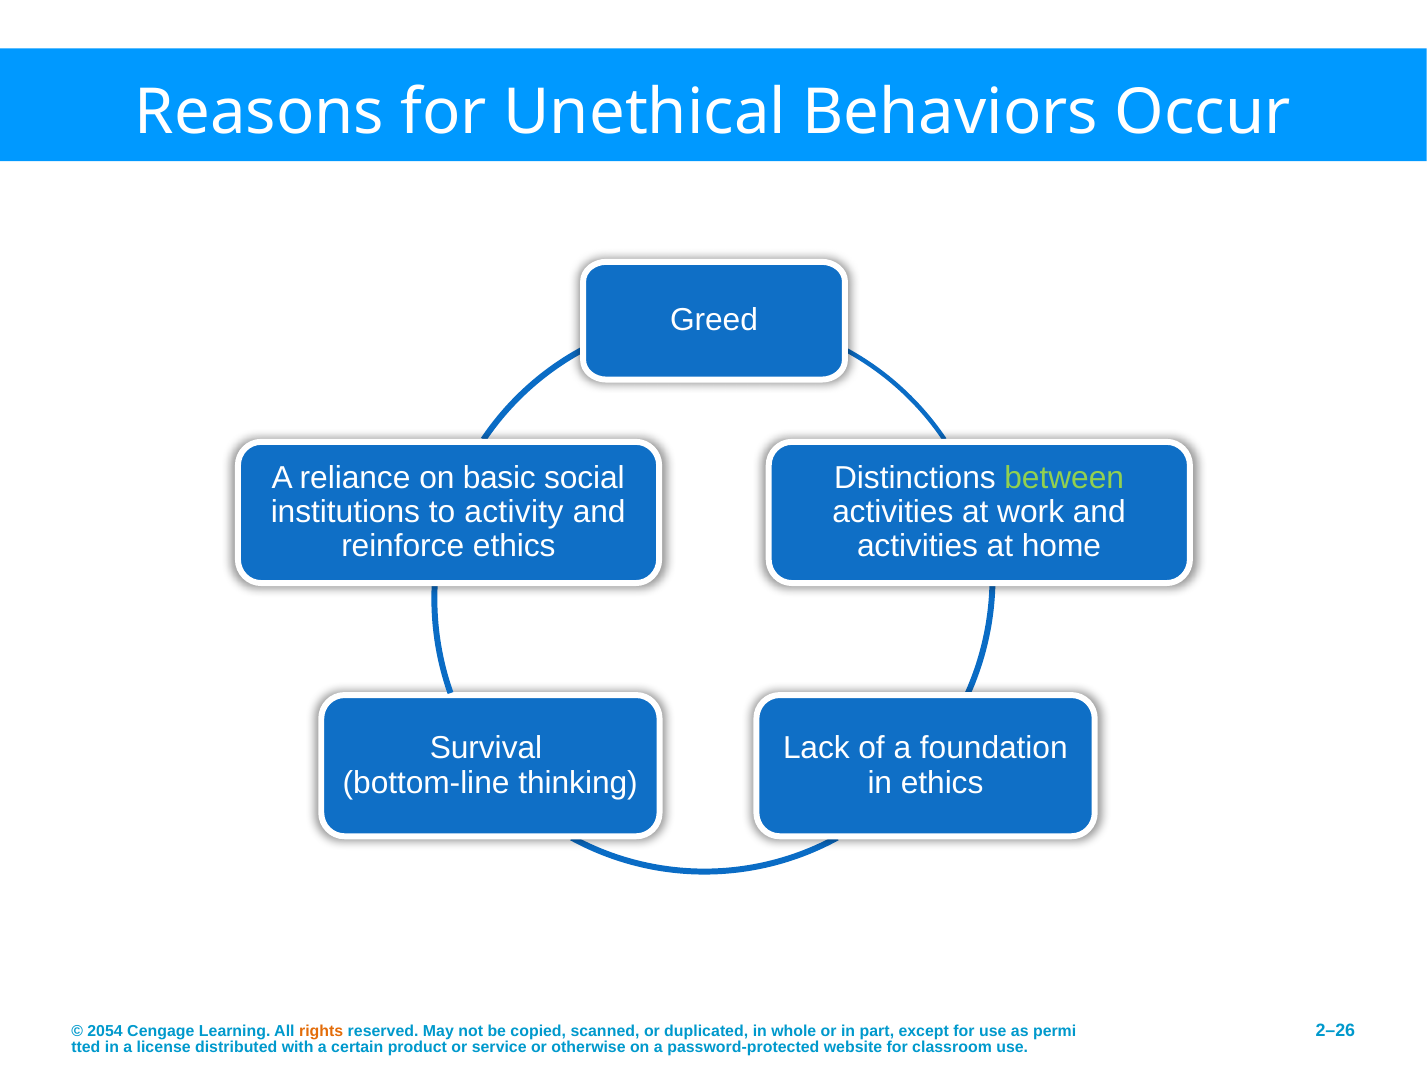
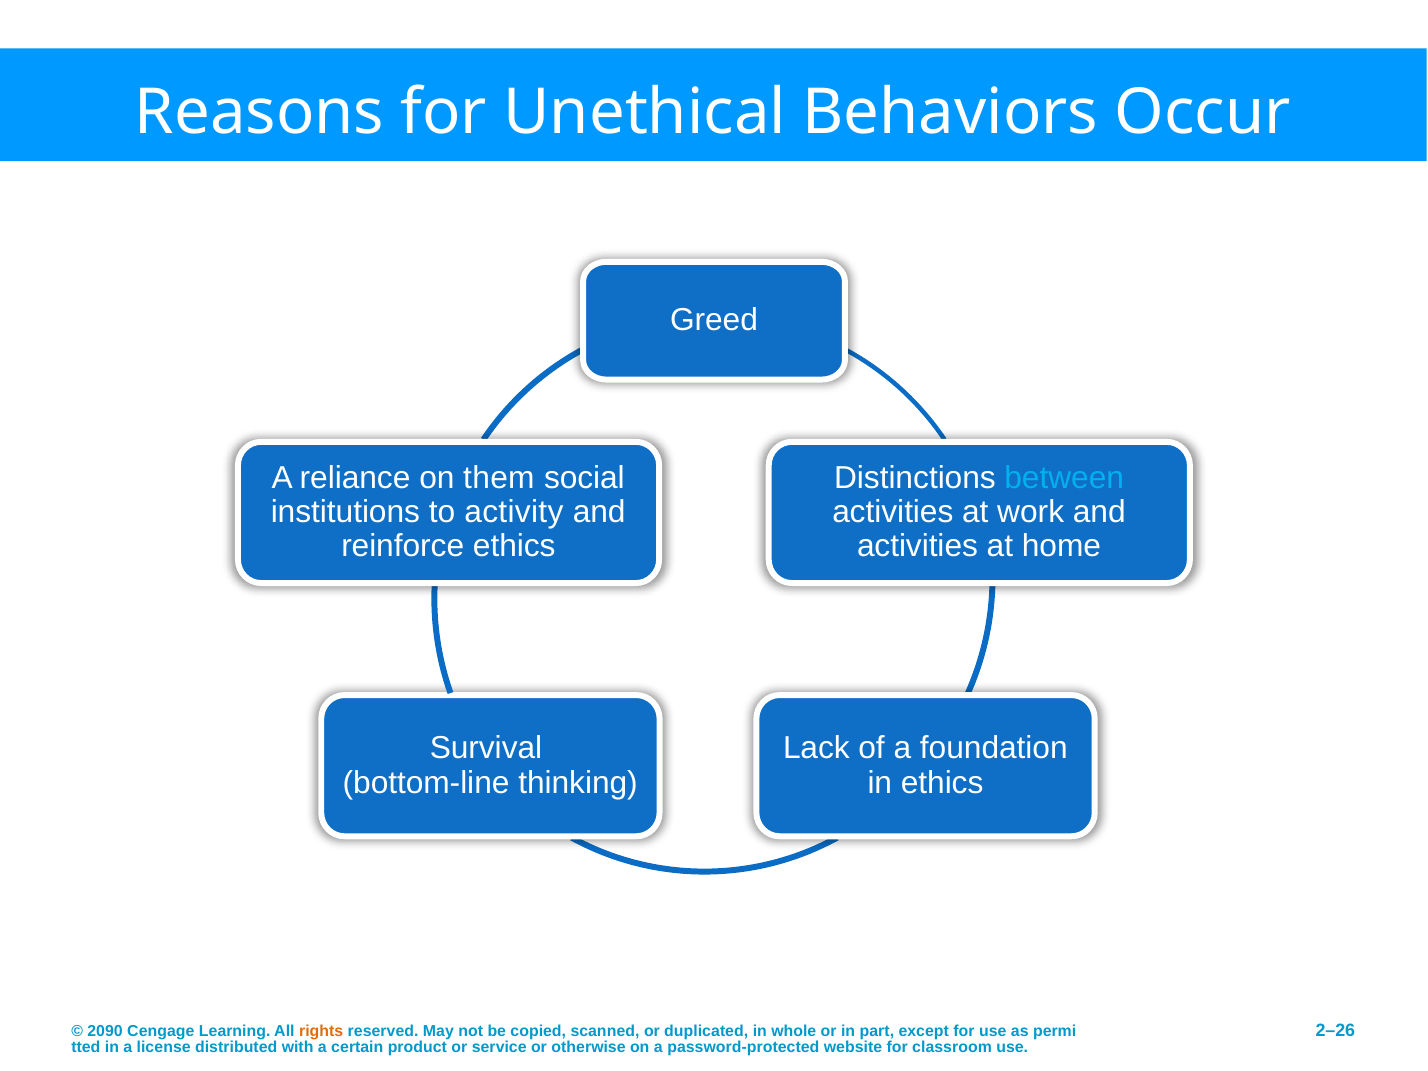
basic: basic -> them (499, 478)
between colour: light green -> light blue (1064, 478)
2054: 2054 -> 2090 (105, 1032)
